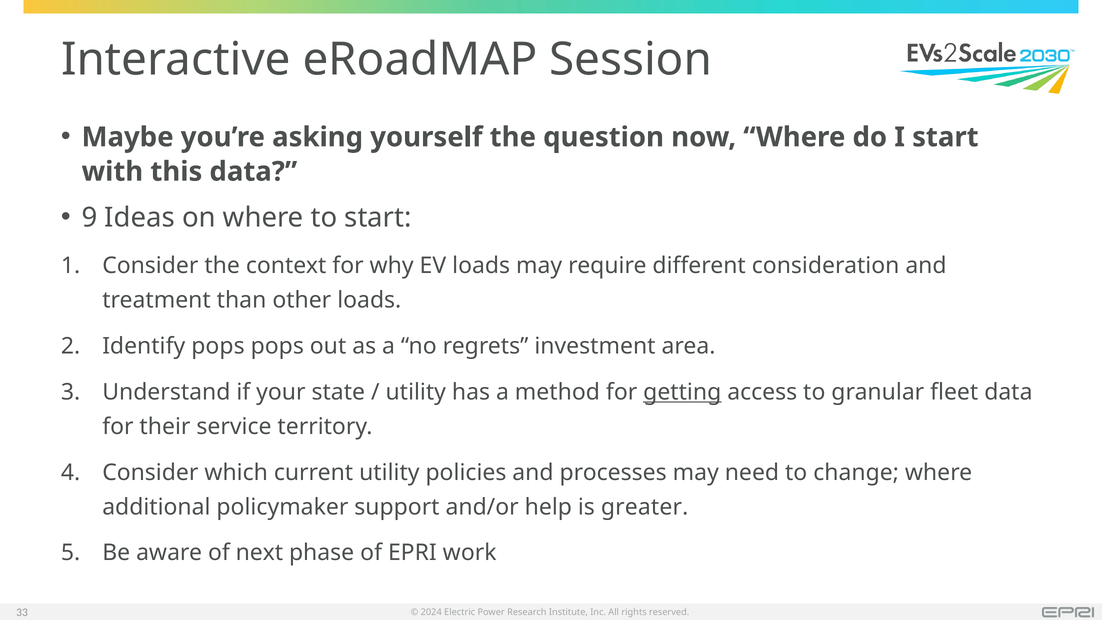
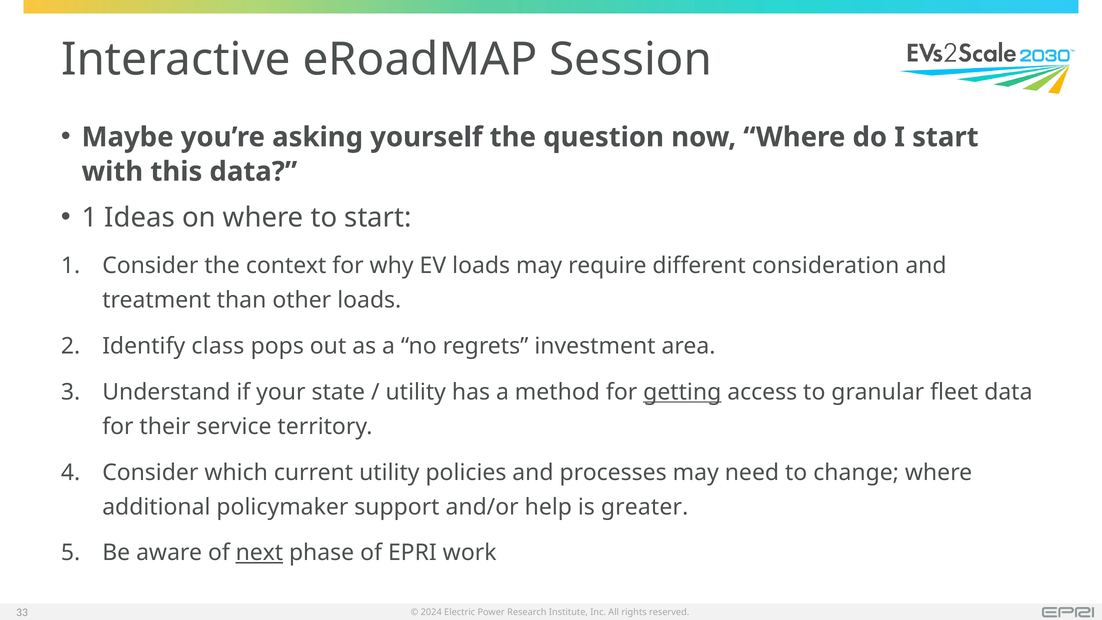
9: 9 -> 1 (89, 218)
Identify pops: pops -> class (218, 346)
next underline: none -> present (259, 553)
